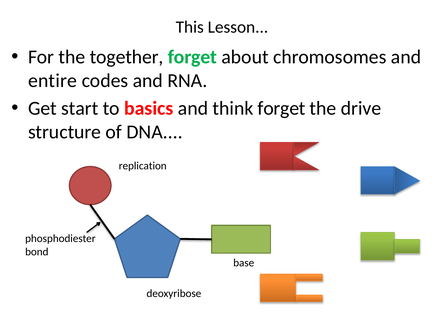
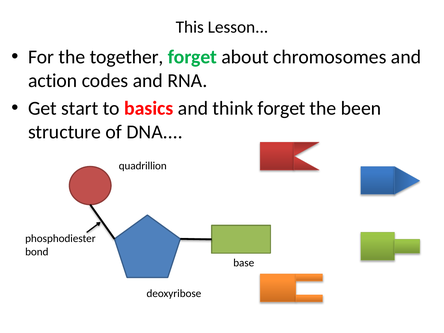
entire: entire -> action (53, 81)
drive: drive -> been (361, 108)
replication: replication -> quadrillion (143, 166)
